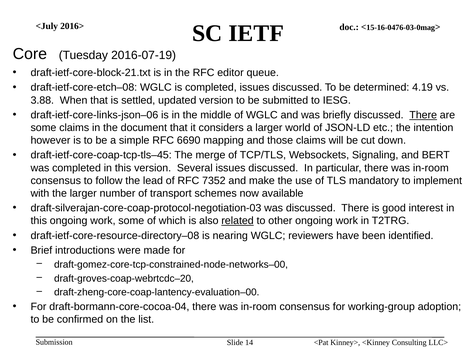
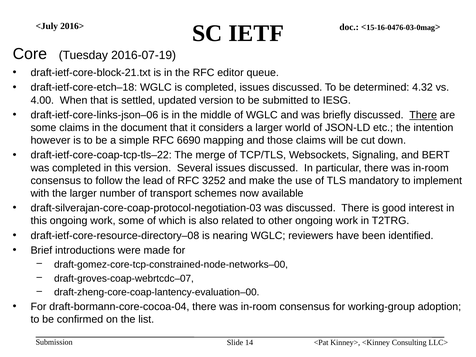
draft-ietf-core-etch–08: draft-ietf-core-etch–08 -> draft-ietf-core-etch–18 (84, 87)
4.19: 4.19 -> 4.32 (422, 87)
3.88: 3.88 -> 4.00 (42, 100)
draft-ietf-core-coap-tcp-tls–45: draft-ietf-core-coap-tcp-tls–45 -> draft-ietf-core-coap-tcp-tls–22 (101, 155)
7352: 7352 -> 3252 (214, 181)
related underline: present -> none (238, 221)
draft-groves-coap-webrtcdc–20: draft-groves-coap-webrtcdc–20 -> draft-groves-coap-webrtcdc–07 (124, 278)
